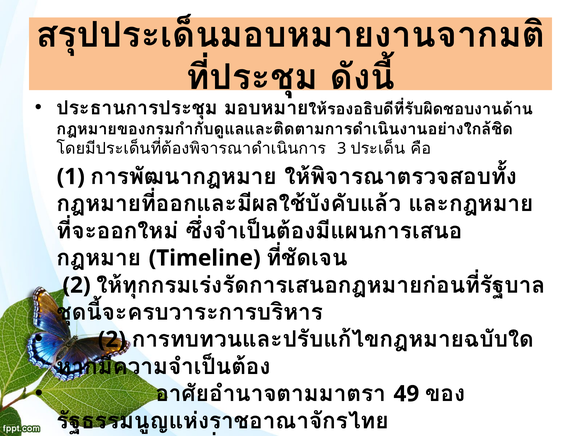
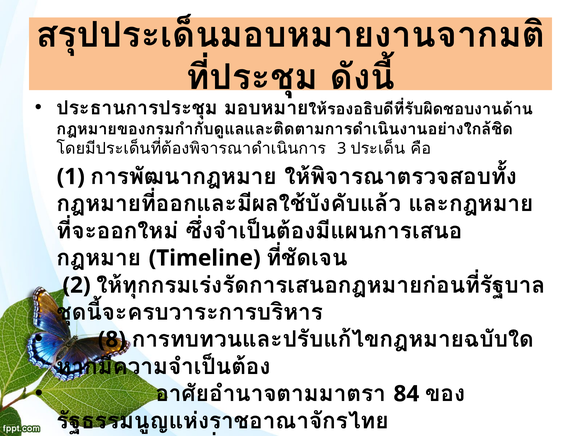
2: 2 -> 8 (112, 339)
49: 49 -> 84 (406, 394)
